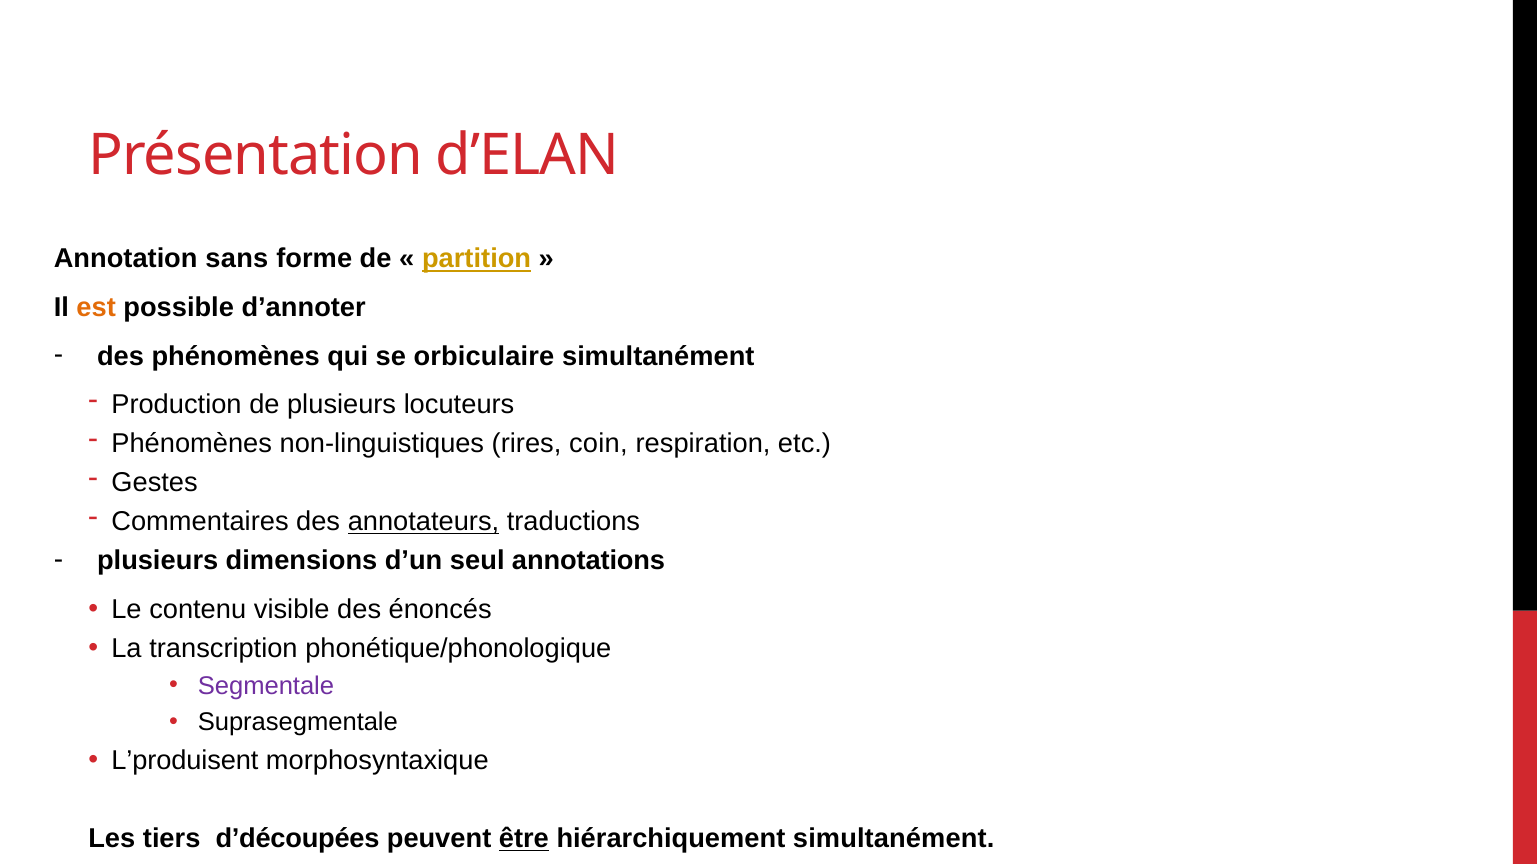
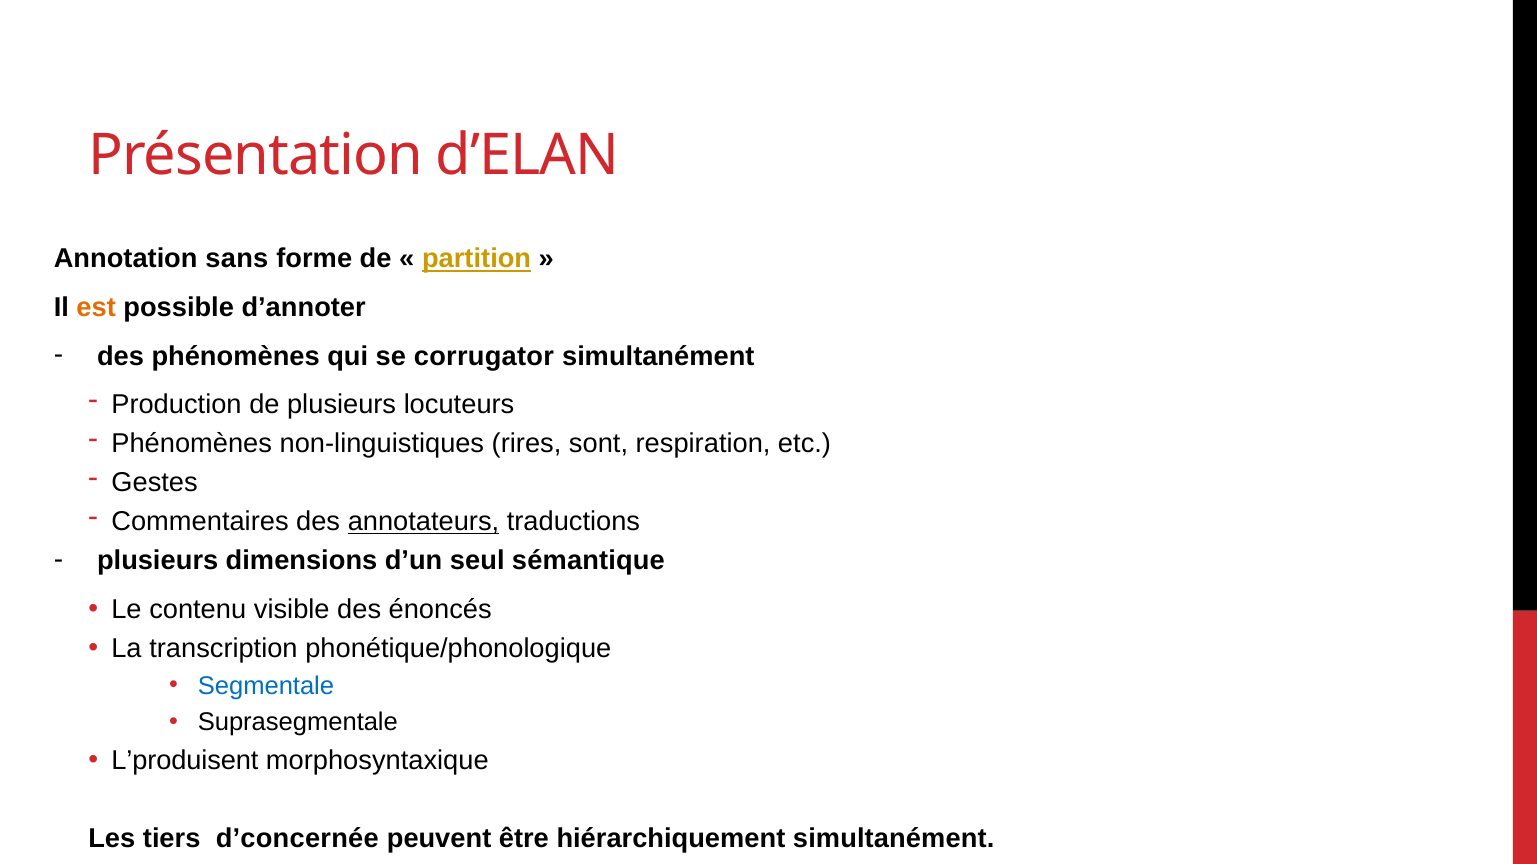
orbiculaire: orbiculaire -> corrugator (484, 356)
coin: coin -> sont (598, 444)
annotations: annotations -> sémantique (588, 561)
Segmentale colour: purple -> blue (266, 686)
d’découpées: d’découpées -> d’concernée (297, 839)
être underline: present -> none (524, 839)
